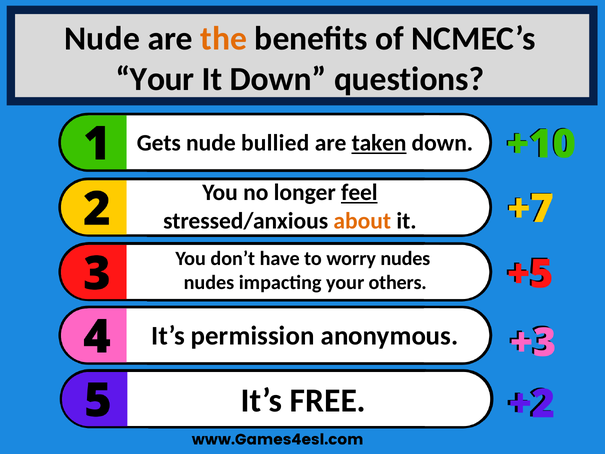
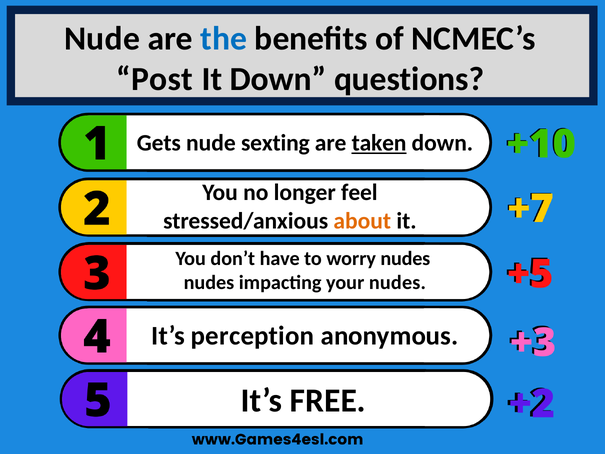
the colour: orange -> blue (224, 39)
Your: Your -> Post (155, 79)
bullied: bullied -> sexting (275, 143)
feel underline: present -> none (359, 193)
your others: others -> nudes (397, 283)
permission: permission -> perception (253, 336)
